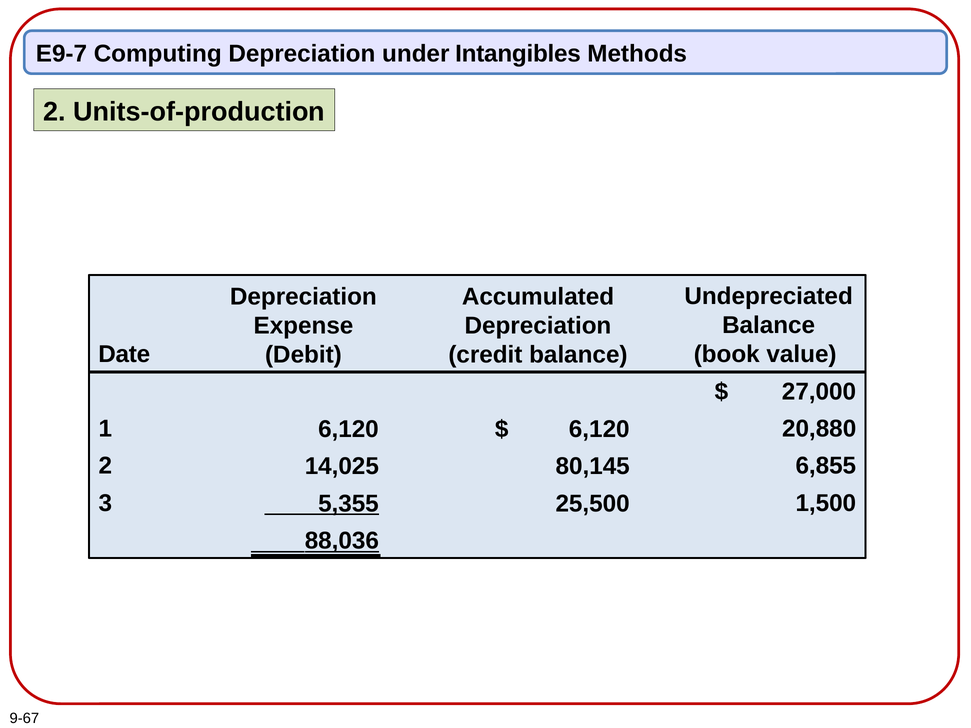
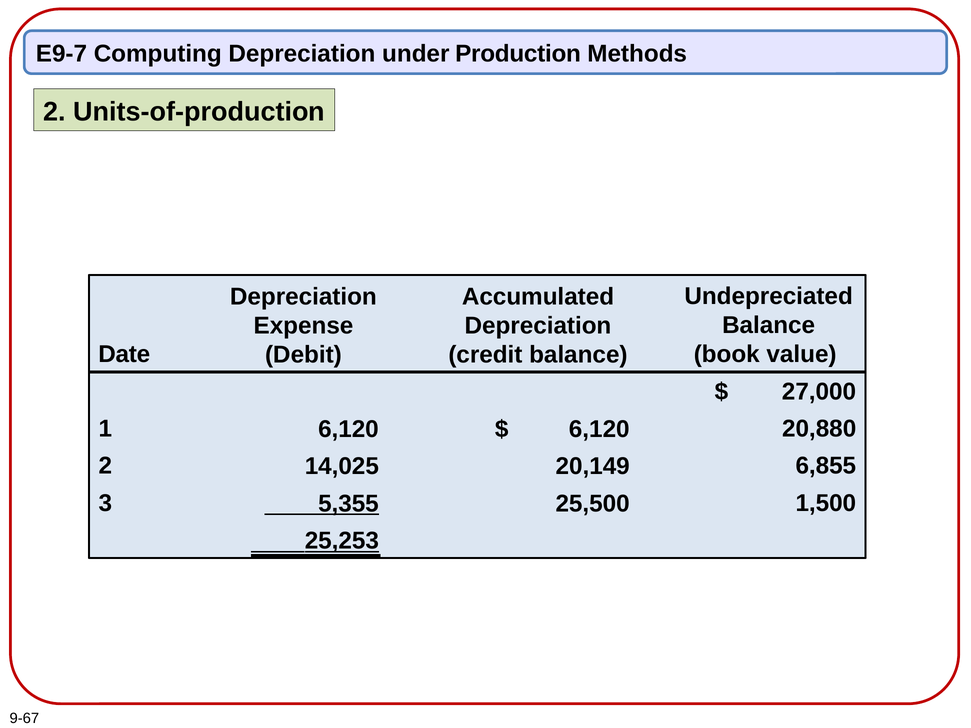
Intangibles: Intangibles -> Production (518, 54)
80,145: 80,145 -> 20,149 (593, 467)
88,036: 88,036 -> 25,253 (342, 541)
